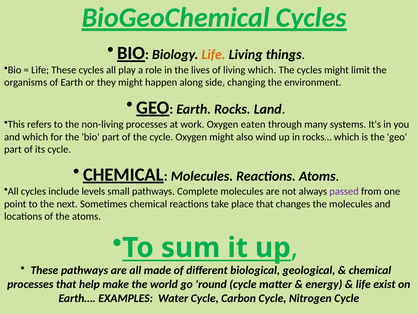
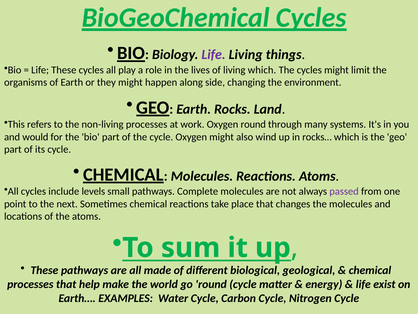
Life colour: orange -> purple (214, 55)
Oxygen eaten: eaten -> round (253, 124)
and which: which -> would (35, 137)
